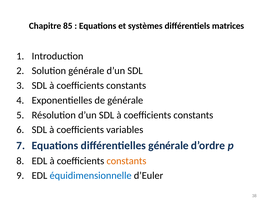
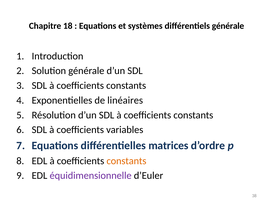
85: 85 -> 18 (68, 26)
différentiels matrices: matrices -> générale (228, 26)
de générale: générale -> linéaires (125, 100)
différentielles générale: générale -> matrices (168, 145)
équidimensionnelle colour: blue -> purple (91, 175)
